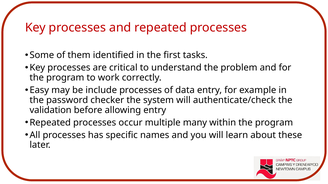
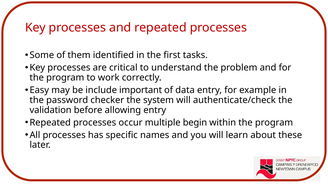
include processes: processes -> important (141, 90)
many: many -> begin (195, 123)
